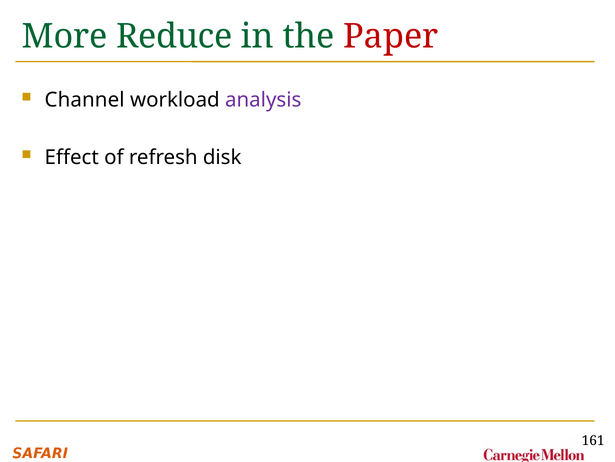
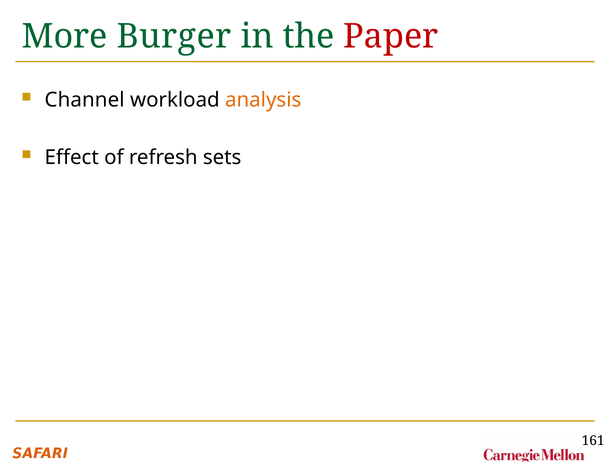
Reduce: Reduce -> Burger (174, 36)
analysis colour: purple -> orange (263, 100)
disk: disk -> sets (222, 157)
